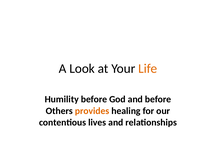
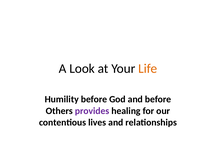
provides colour: orange -> purple (92, 111)
